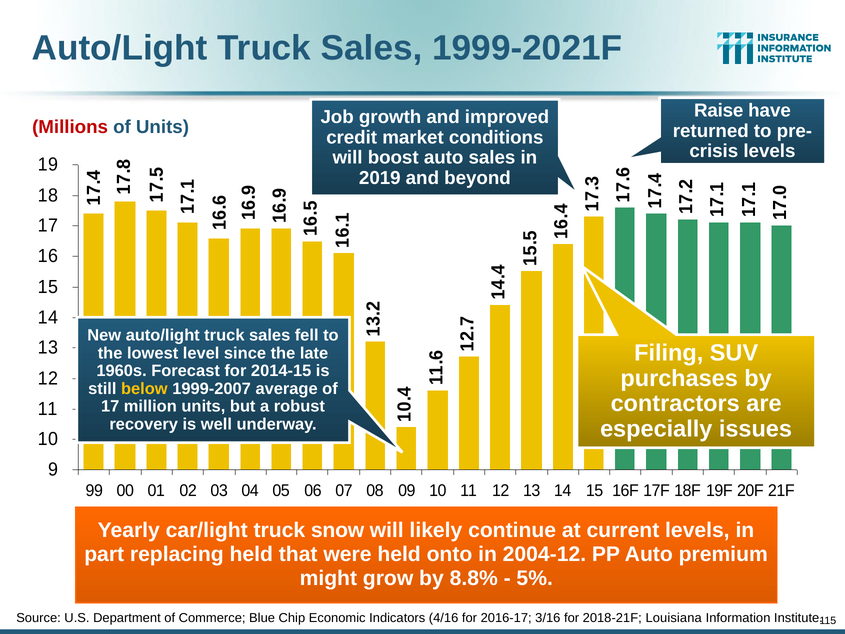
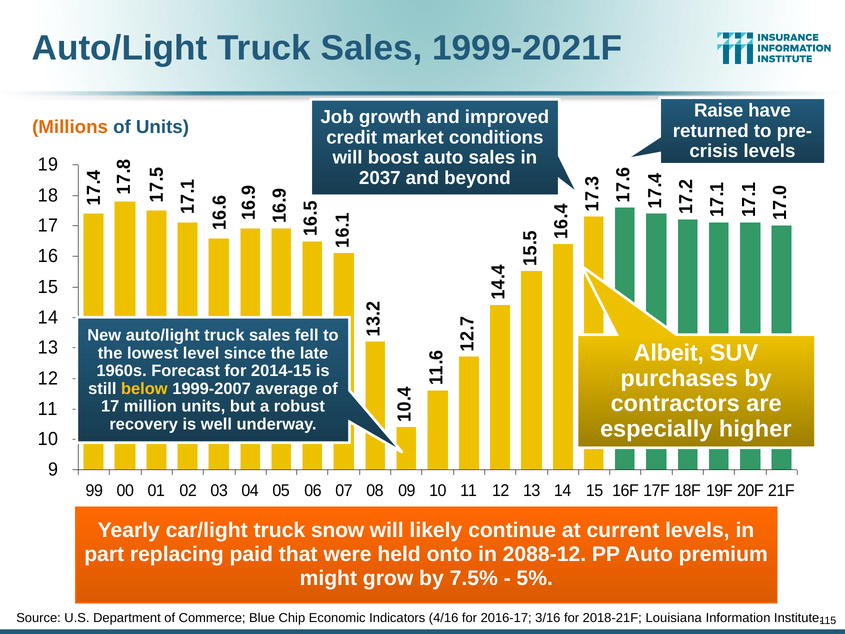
Millions colour: red -> orange (70, 127)
2019: 2019 -> 2037 (380, 178)
Filing: Filing -> Albeit (669, 353)
issues: issues -> higher (755, 429)
replacing held: held -> paid (251, 554)
2004-12: 2004-12 -> 2088-12 (544, 554)
8.8%: 8.8% -> 7.5% (474, 578)
